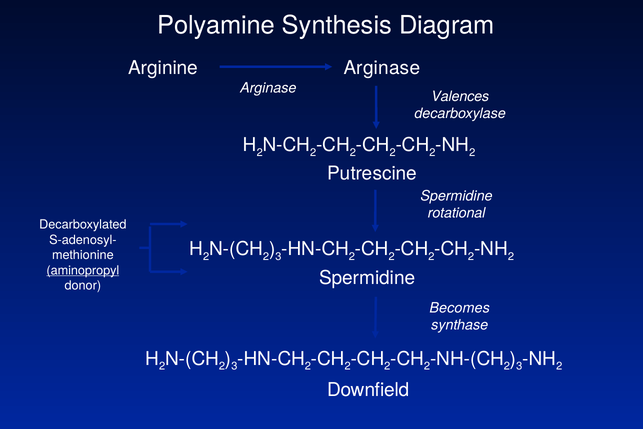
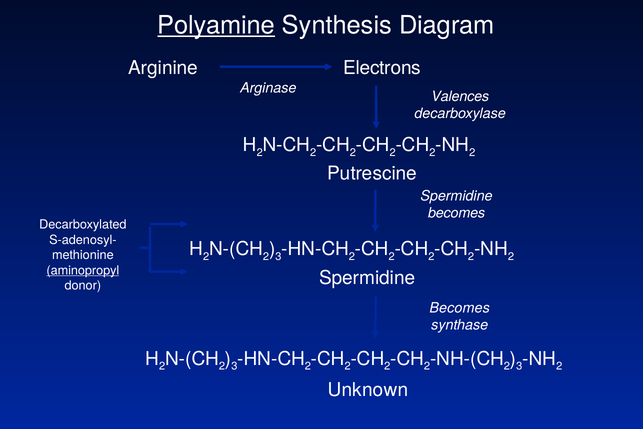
Polyamine underline: none -> present (216, 25)
Arginine Arginase: Arginase -> Electrons (382, 68)
rotational: rotational -> becomes (457, 213)
Downfield: Downfield -> Unknown (368, 389)
